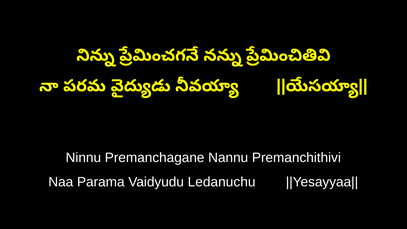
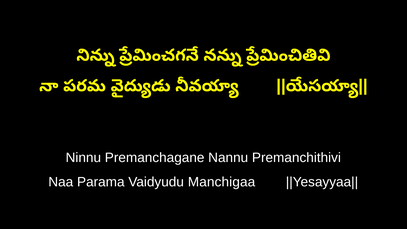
Ledanuchu: Ledanuchu -> Manchigaa (222, 182)
